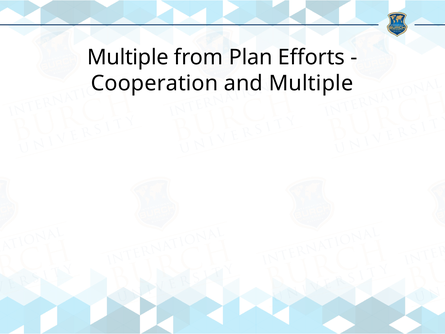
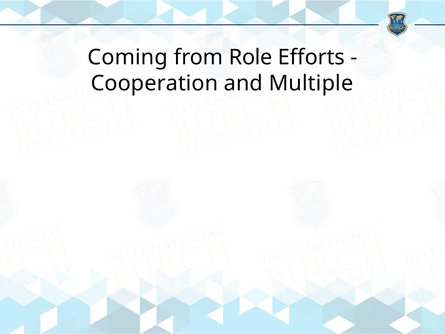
Multiple: Multiple -> Coming (128, 57)
Plan: Plan -> Role (251, 57)
